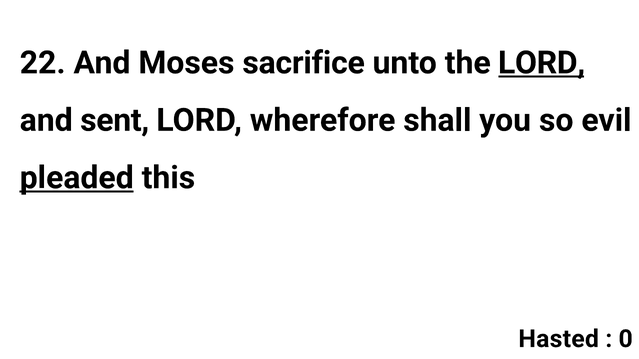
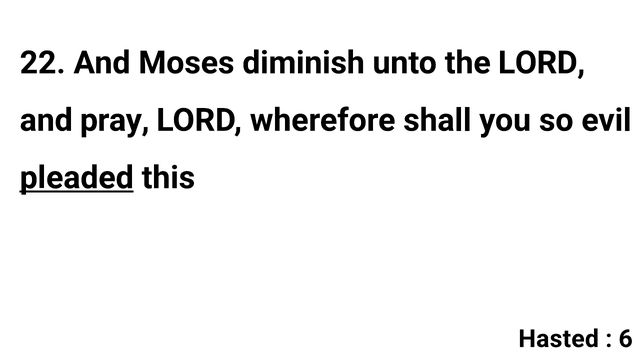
sacrifice: sacrifice -> diminish (304, 63)
LORD underline: present -> none (542, 63)
sent: sent -> pray (115, 120)
0: 0 -> 6 (626, 339)
